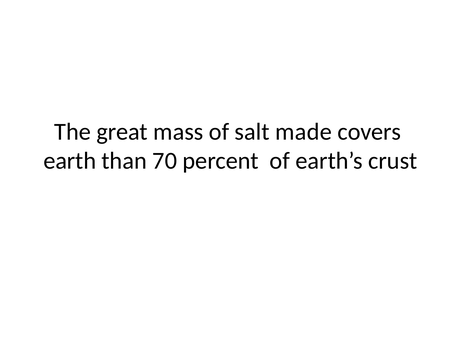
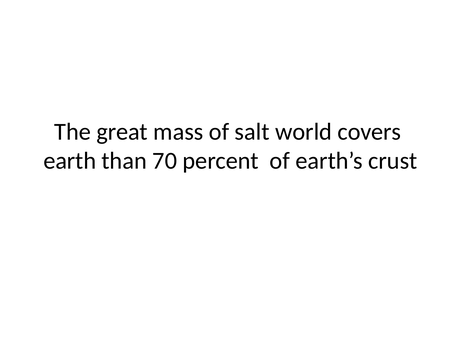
made: made -> world (304, 132)
